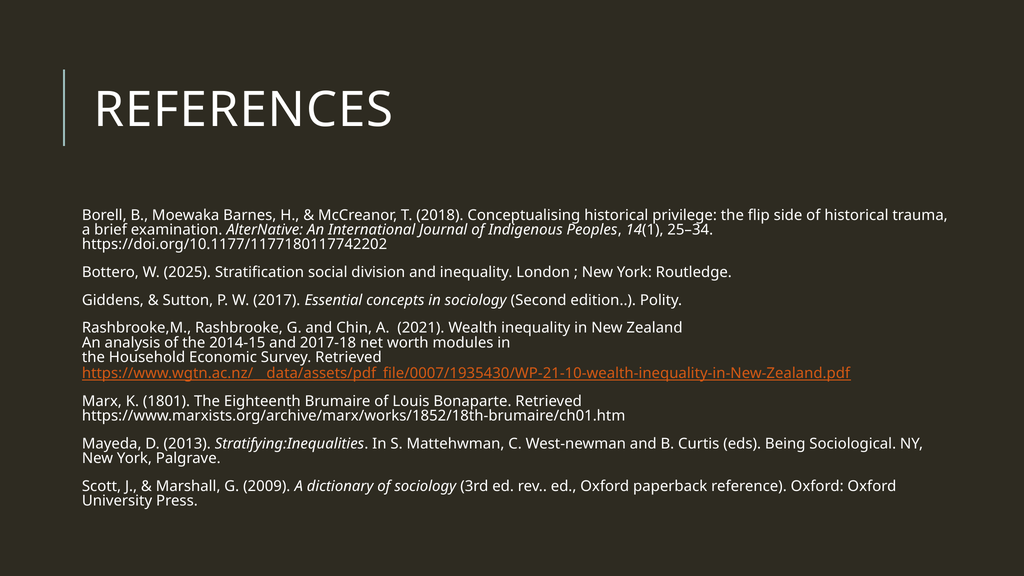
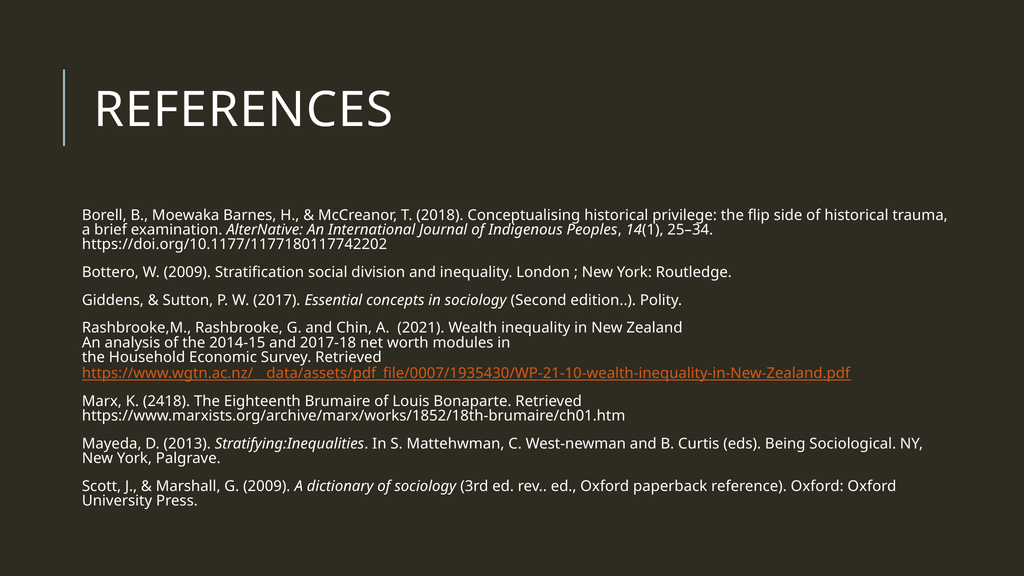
W 2025: 2025 -> 2009 (187, 272)
1801: 1801 -> 2418 (167, 401)
